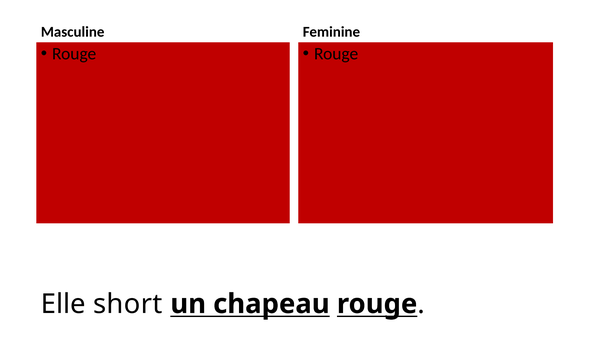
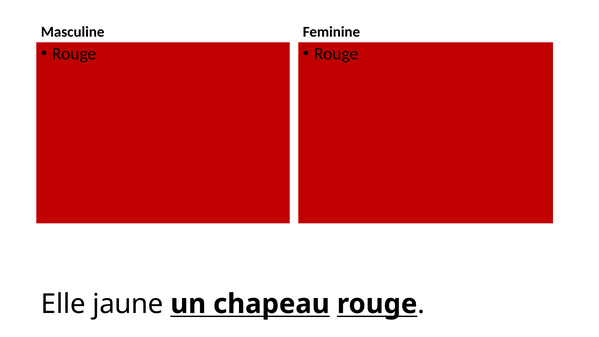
short: short -> jaune (128, 304)
